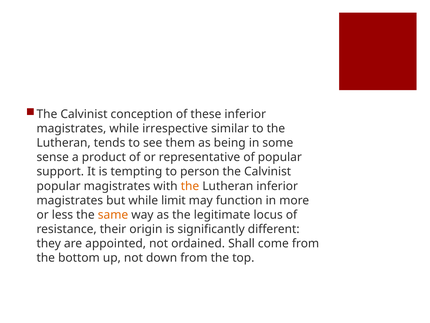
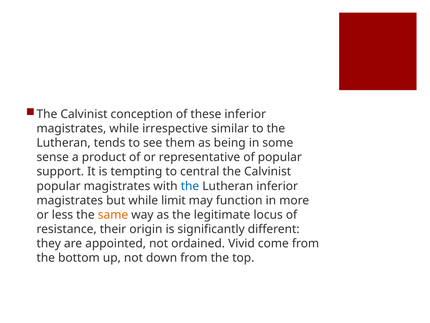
person: person -> central (200, 171)
the colour: orange -> blue (190, 186)
Shall: Shall -> Vivid (241, 243)
